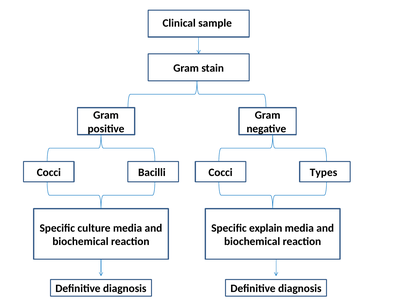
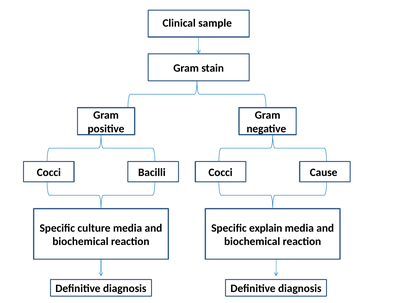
Types: Types -> Cause (324, 172)
